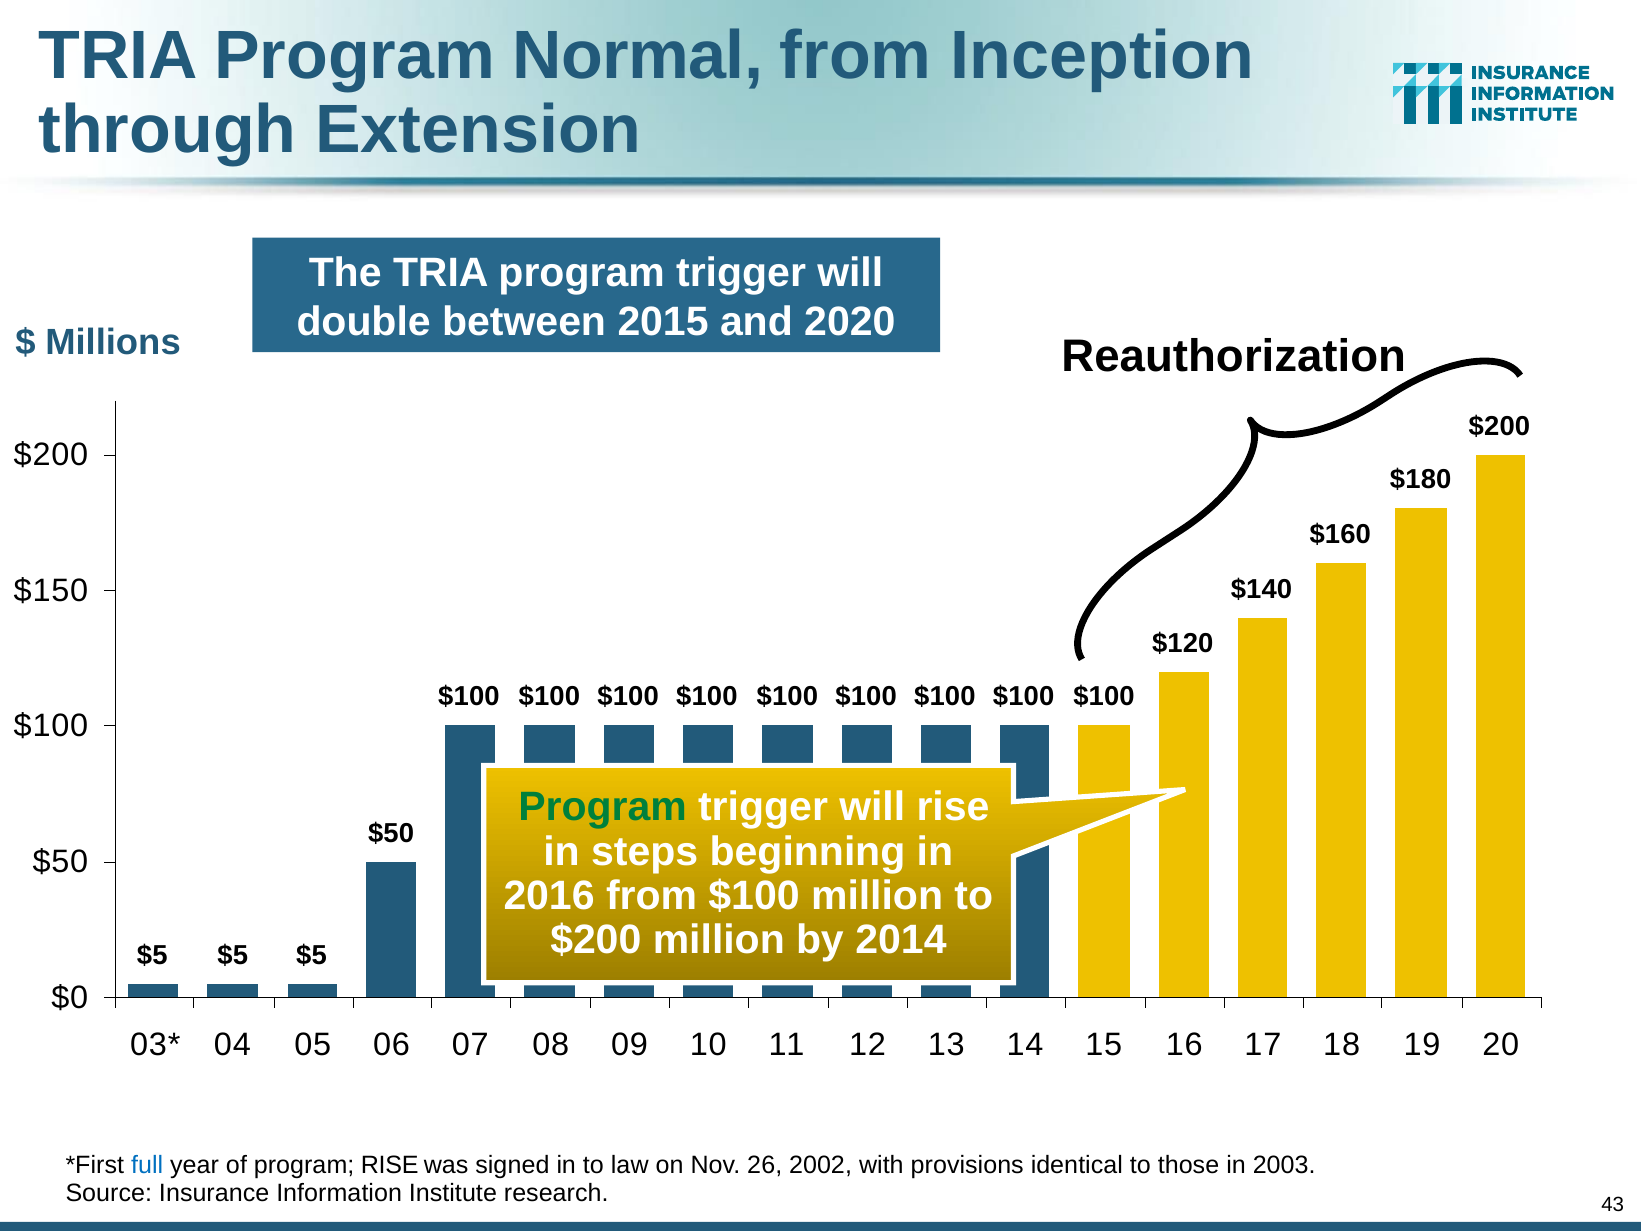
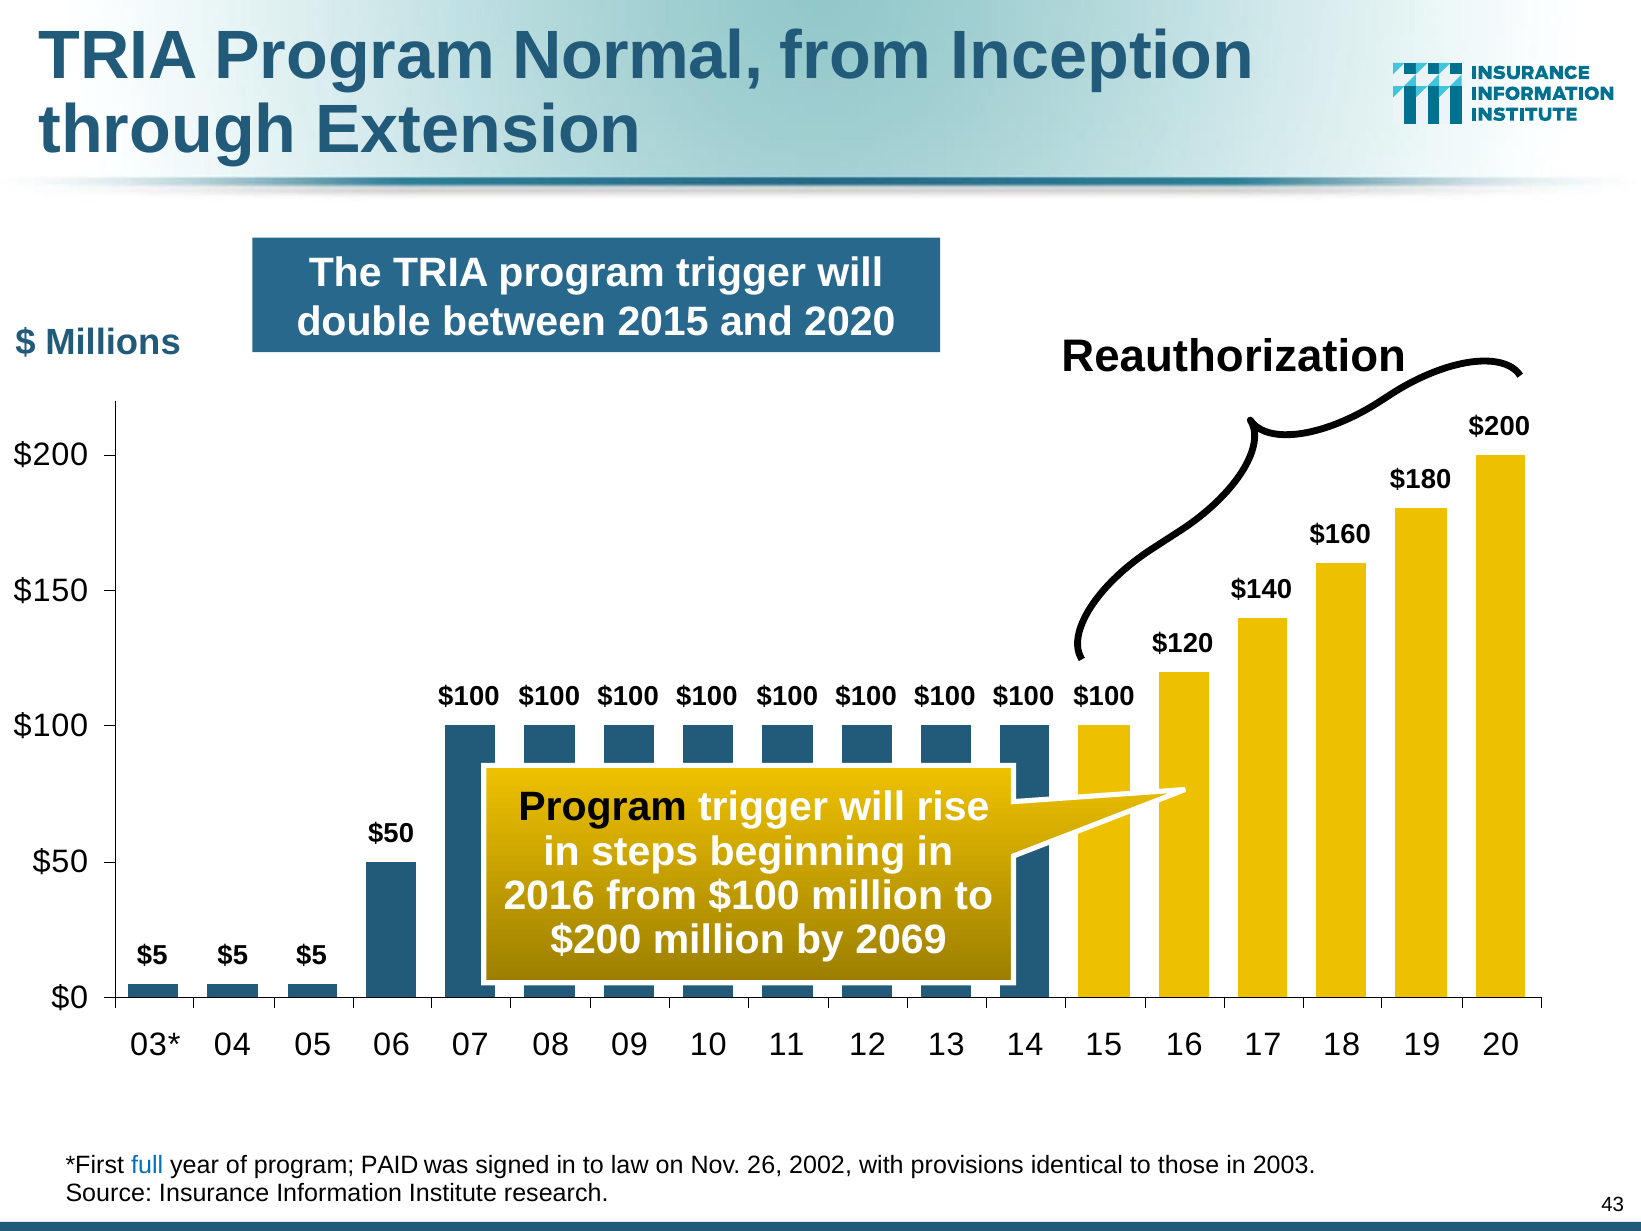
Program colour: green -> black (603, 807)
2014: 2014 -> 2069 (901, 940)
program RISE: RISE -> PAID (390, 1165)
